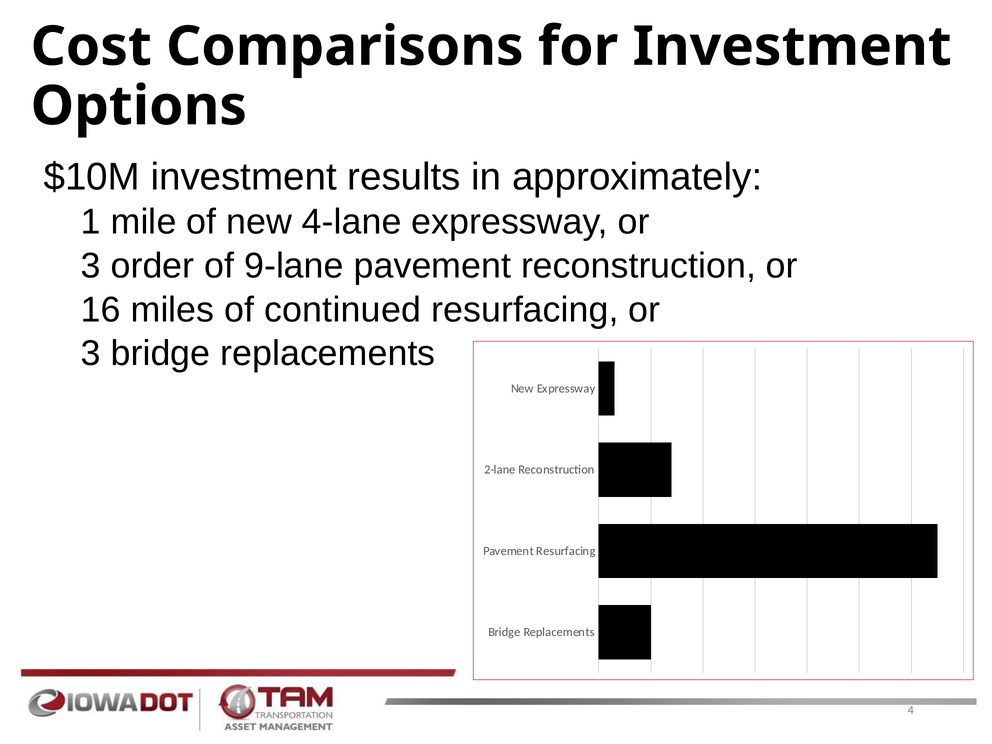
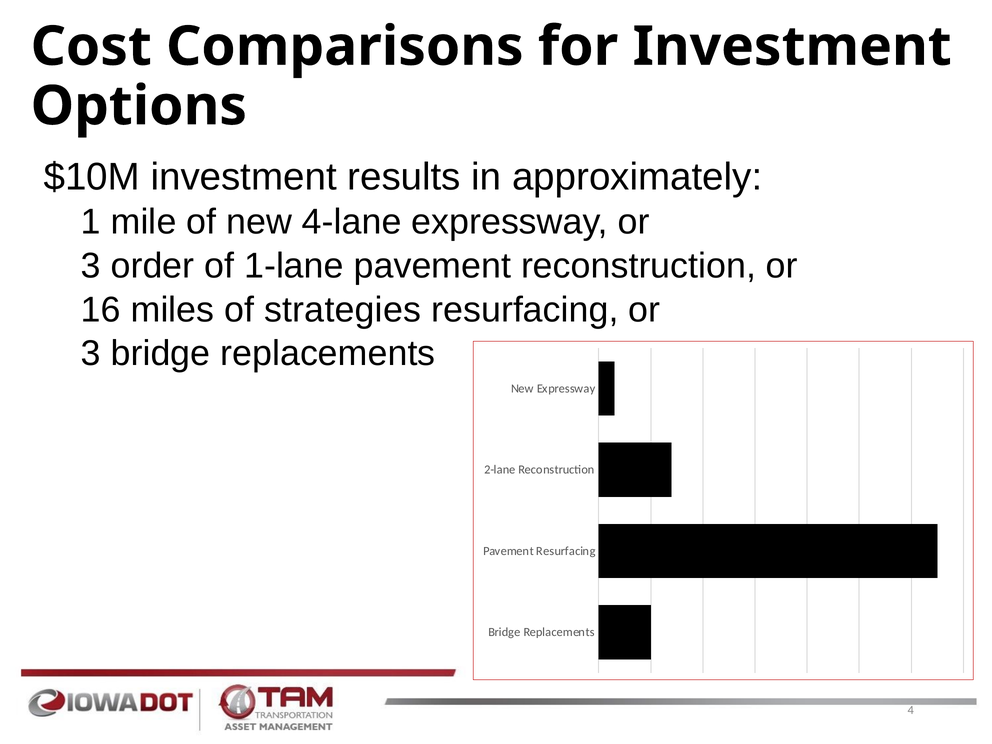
9-lane: 9-lane -> 1-lane (294, 266)
continued: continued -> strategies (343, 310)
